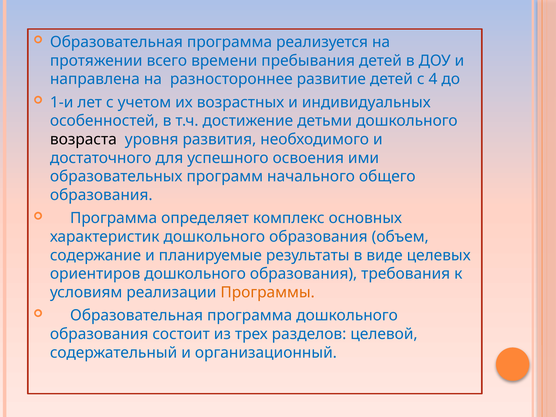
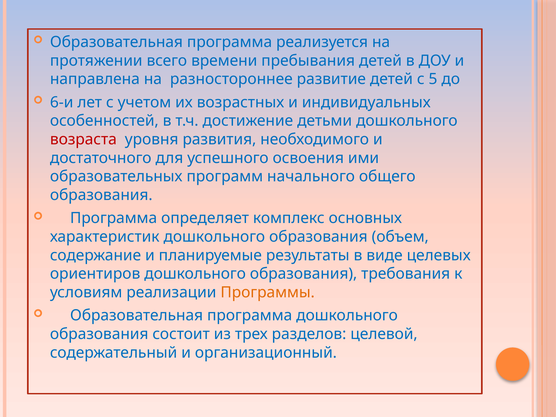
4: 4 -> 5 (433, 79)
1-и: 1-и -> 6-и (62, 102)
возраста colour: black -> red (83, 139)
